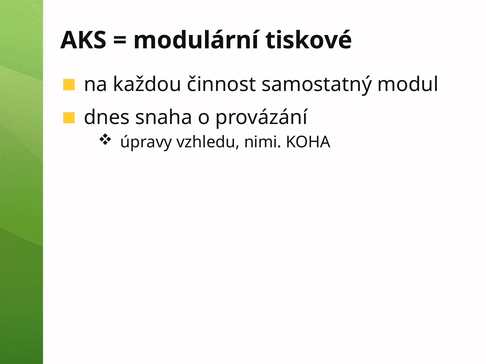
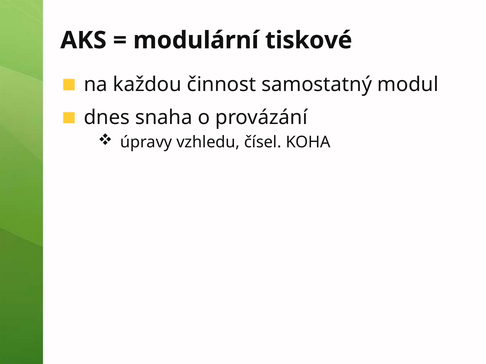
nimi: nimi -> čísel (263, 143)
